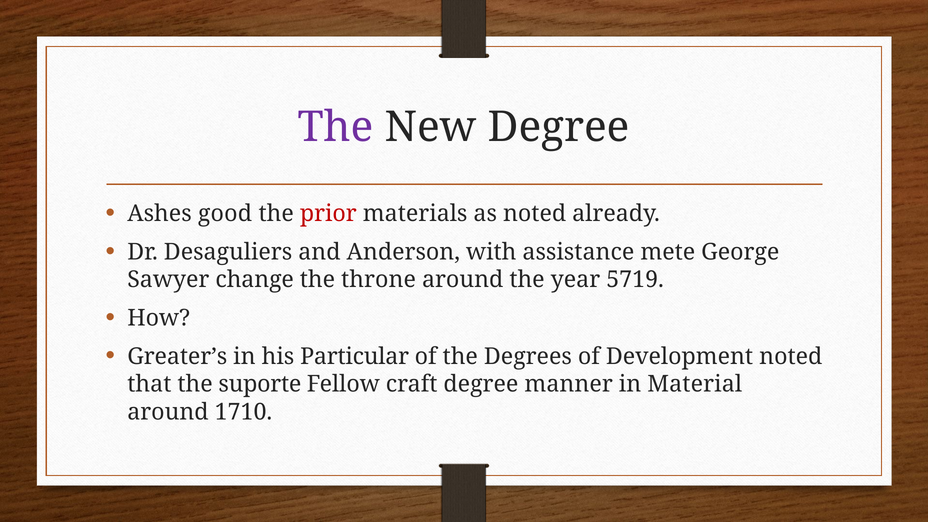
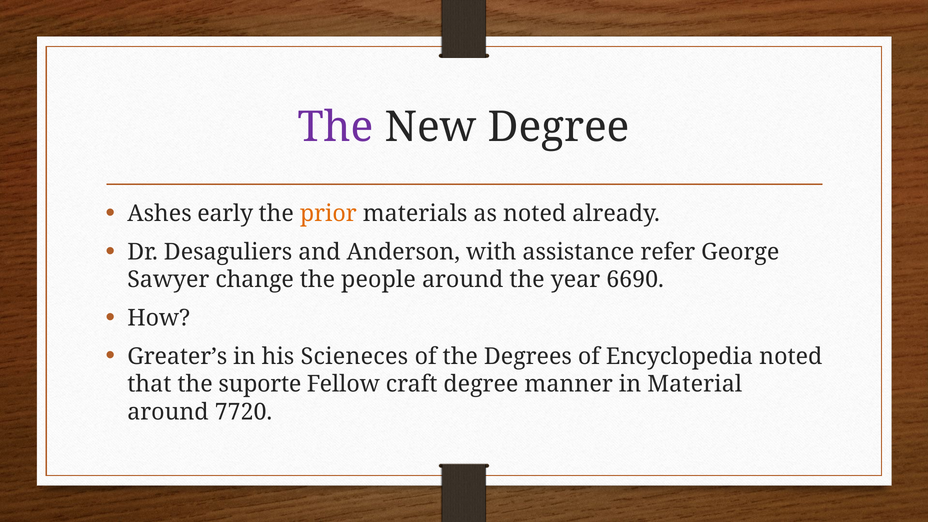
good: good -> early (225, 214)
prior colour: red -> orange (328, 214)
mete: mete -> refer (668, 252)
throne: throne -> people (378, 280)
5719: 5719 -> 6690 (635, 280)
Particular: Particular -> Scieneces (354, 356)
Development: Development -> Encyclopedia (680, 356)
1710: 1710 -> 7720 (243, 412)
